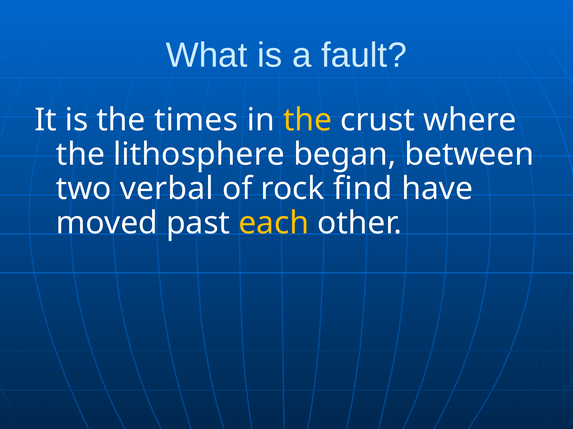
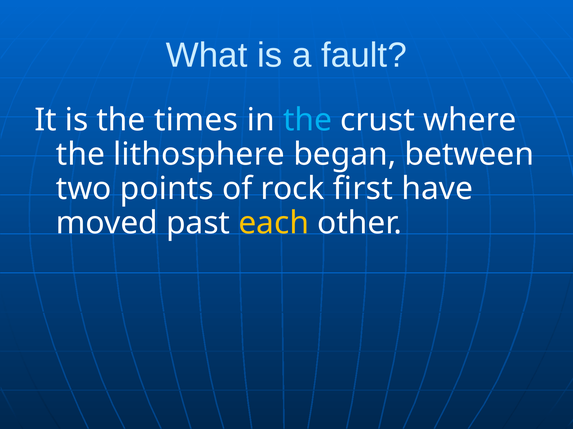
the colour: yellow -> light blue (308, 120)
verbal: verbal -> points (167, 189)
find: find -> first (363, 189)
